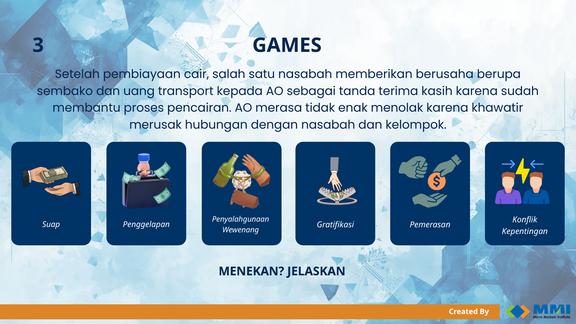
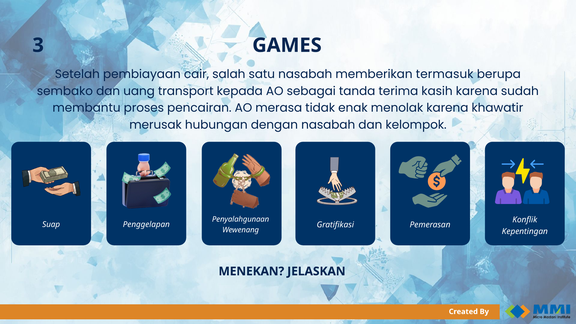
berusaha: berusaha -> termasuk (445, 74)
